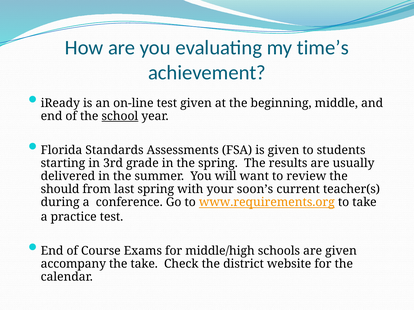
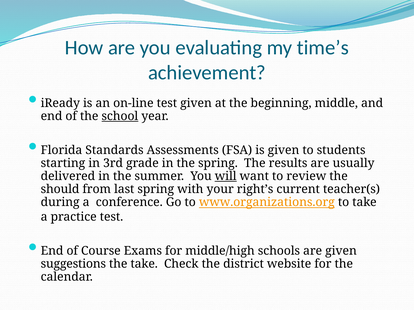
will underline: none -> present (226, 176)
soon’s: soon’s -> right’s (255, 189)
www.requirements.org: www.requirements.org -> www.organizations.org (267, 202)
accompany: accompany -> suggestions (73, 264)
